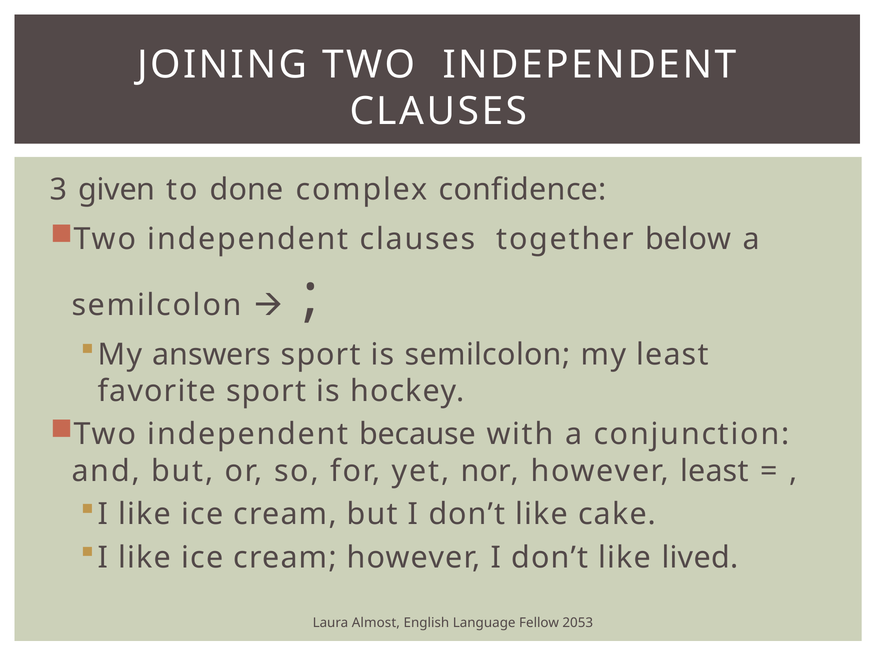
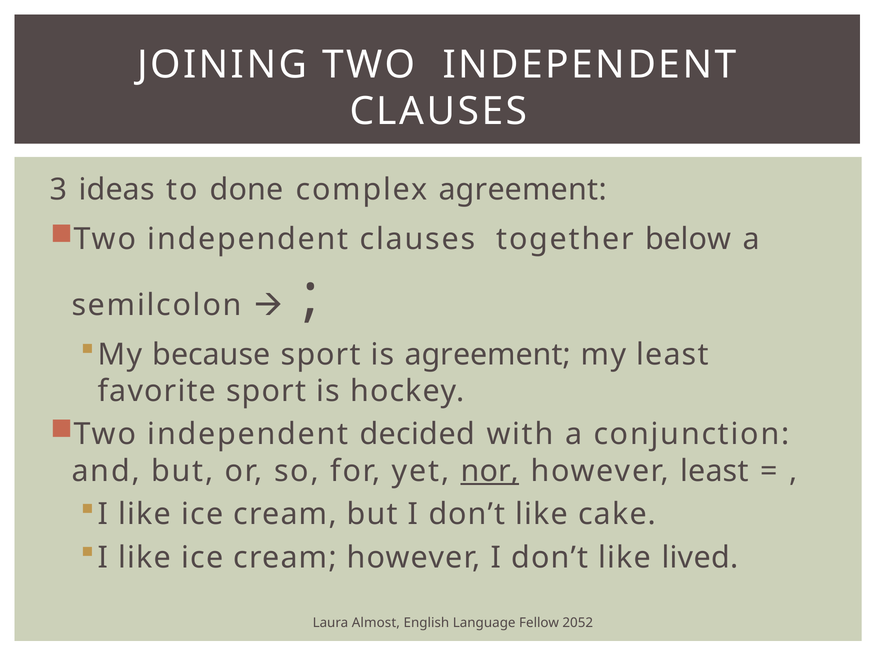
given: given -> ideas (117, 190)
complex confidence: confidence -> agreement (523, 190)
answers: answers -> because (211, 354)
is semilcolon: semilcolon -> agreement (488, 354)
because: because -> decided (417, 434)
nor underline: none -> present (490, 471)
2053: 2053 -> 2052 (578, 623)
